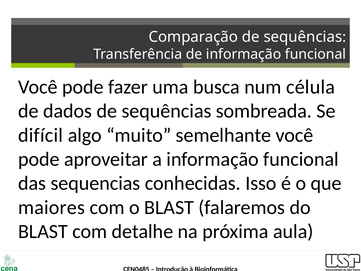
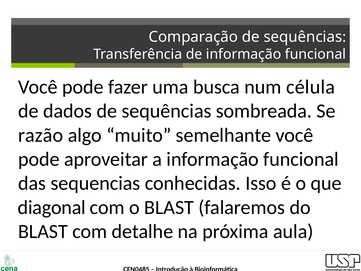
difícil: difícil -> razão (41, 135)
maiores: maiores -> diagonal (52, 207)
